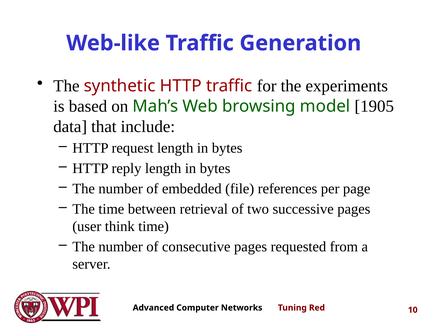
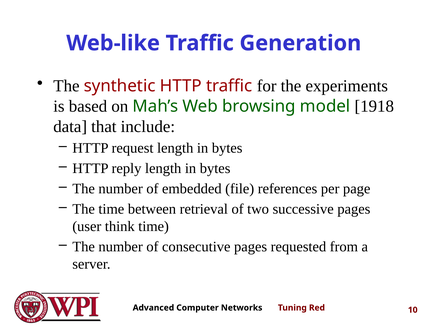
1905: 1905 -> 1918 (374, 106)
